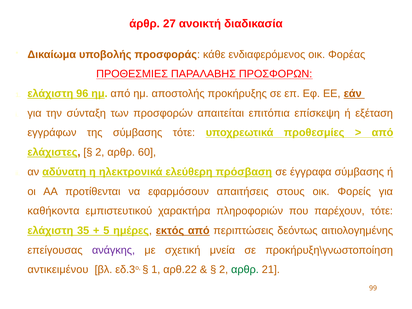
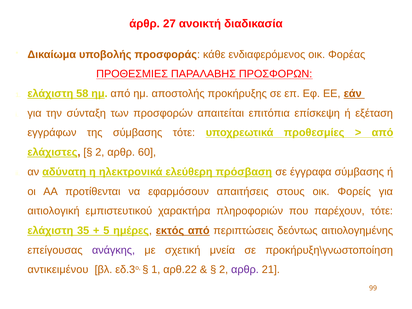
96: 96 -> 58 (82, 94)
καθήκοντα: καθήκοντα -> αιτιολογική (54, 211)
αρθρ colour: green -> purple (245, 270)
